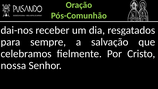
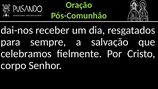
nossa: nossa -> corpo (13, 65)
